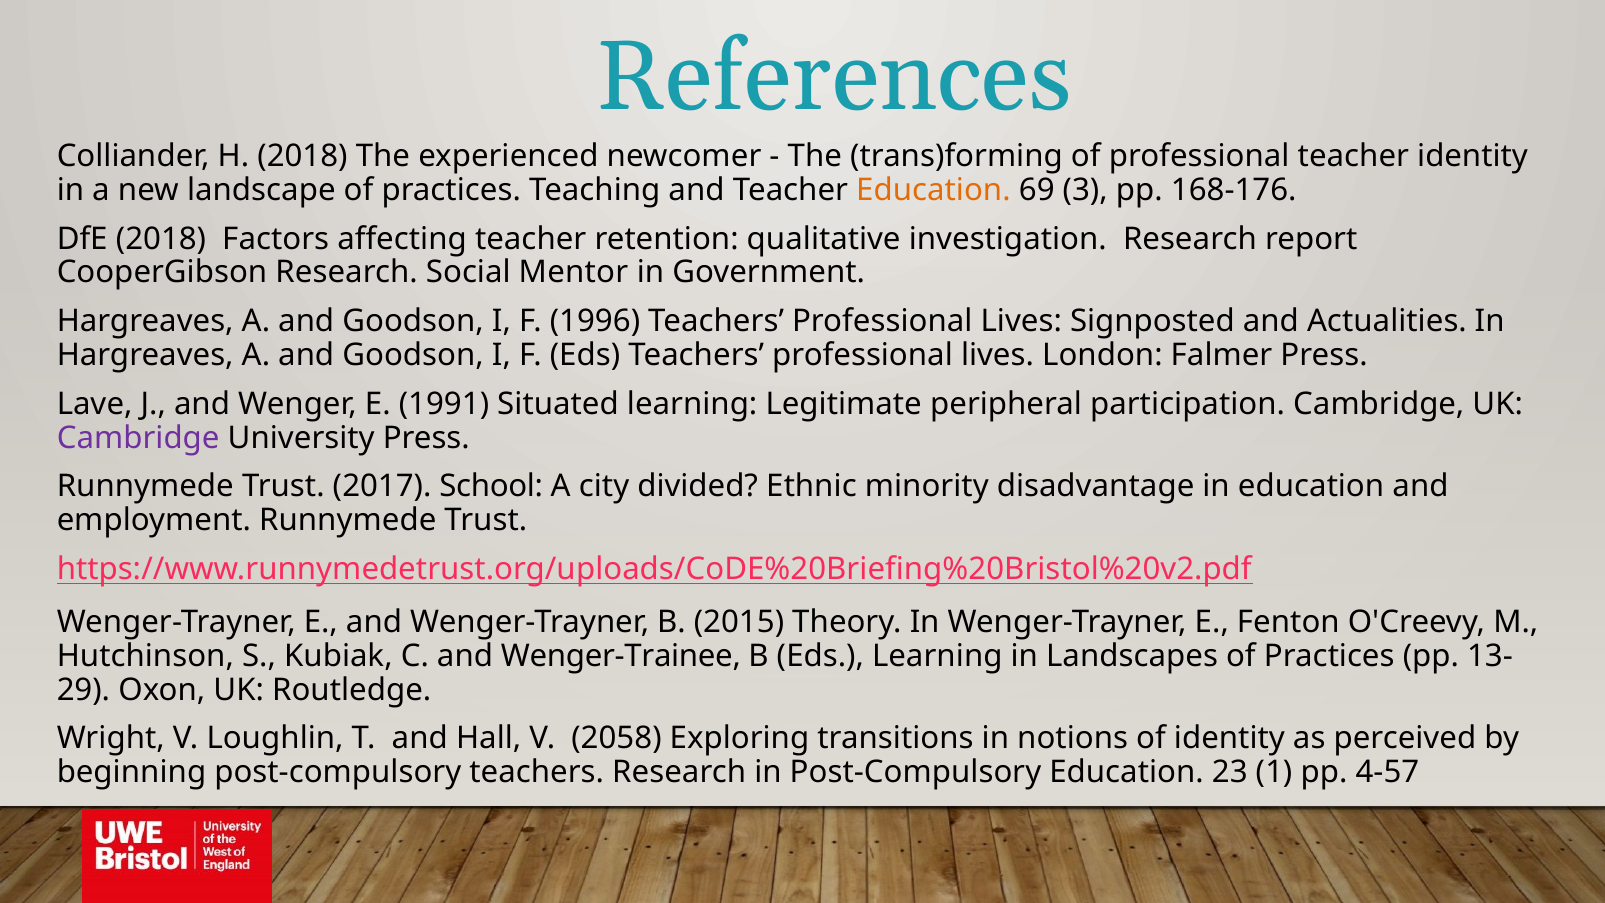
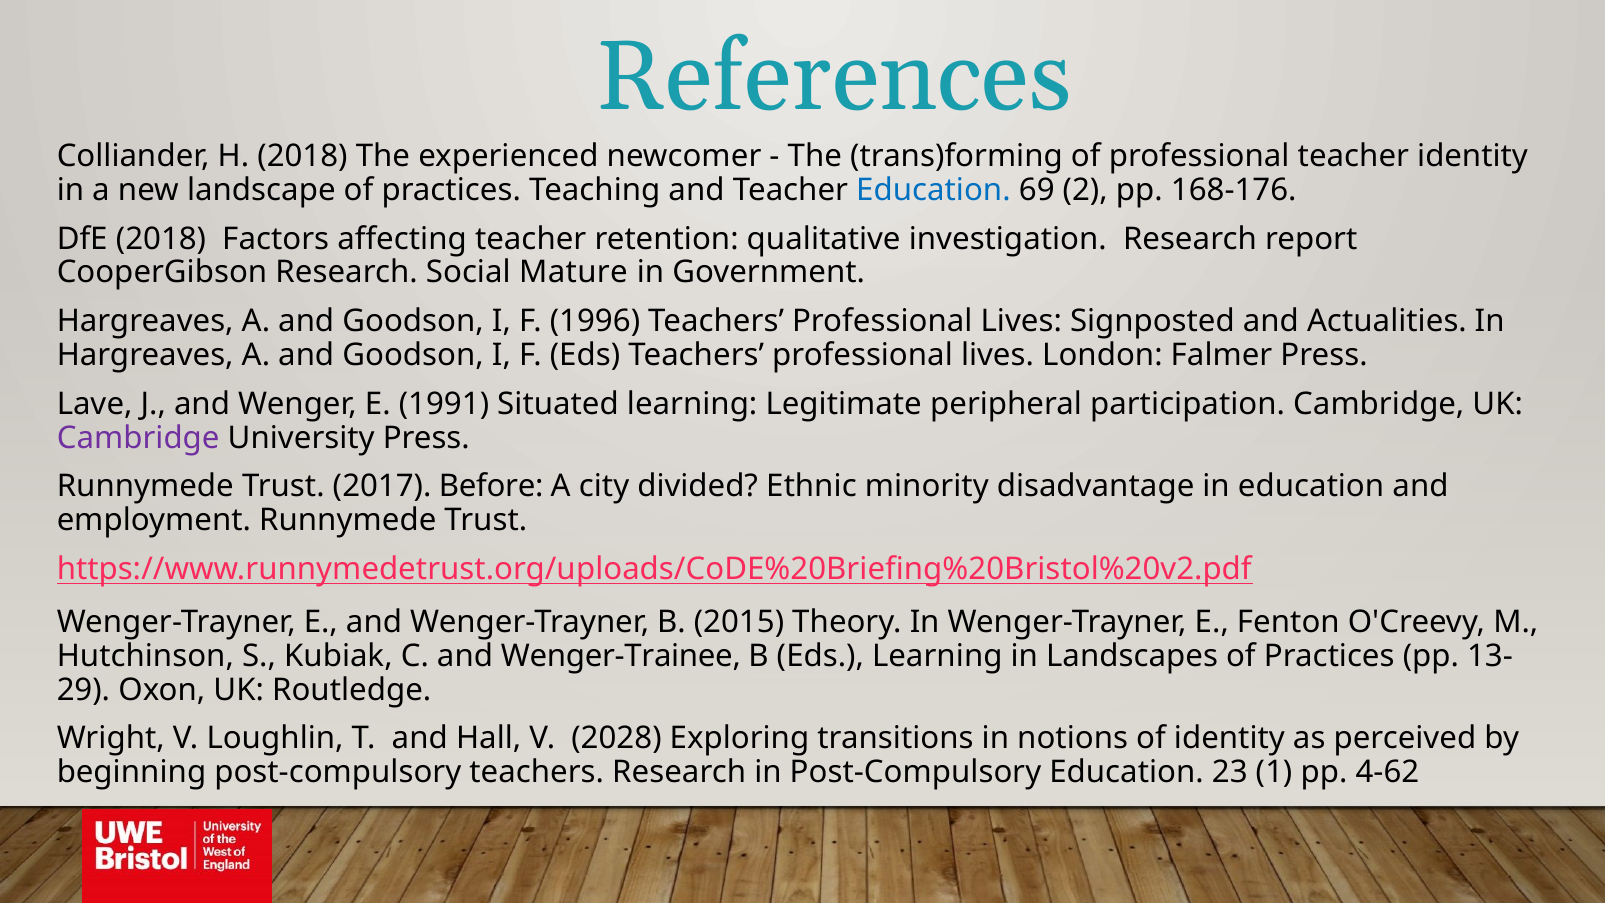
Education colour: orange -> blue (933, 190)
3: 3 -> 2 (1085, 190)
Mentor: Mentor -> Mature (573, 273)
School: School -> Before (491, 486)
2058: 2058 -> 2028 (616, 739)
4-57: 4-57 -> 4-62 (1387, 772)
